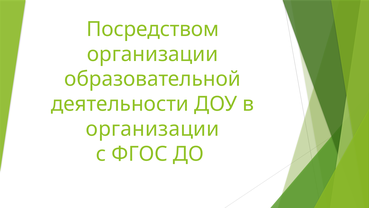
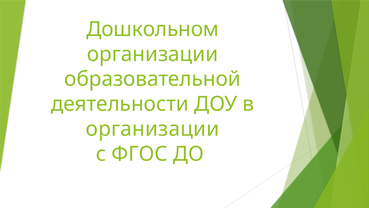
Посредством: Посредством -> Дошкольном (153, 29)
